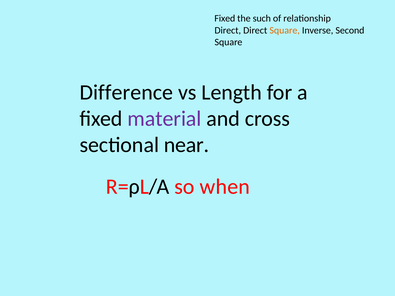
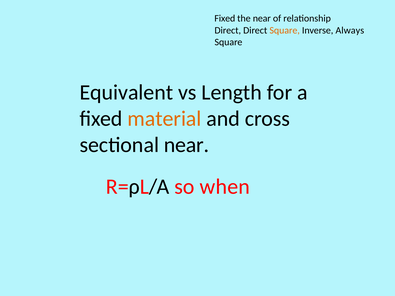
the such: such -> near (262, 18)
Second: Second -> Always (350, 30)
Difference: Difference -> Equivalent (126, 92)
material colour: purple -> orange (164, 119)
